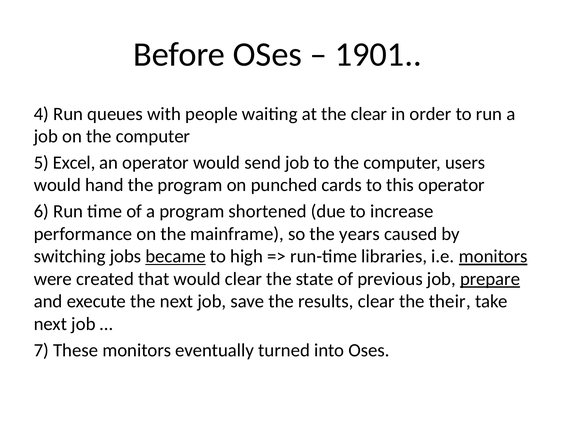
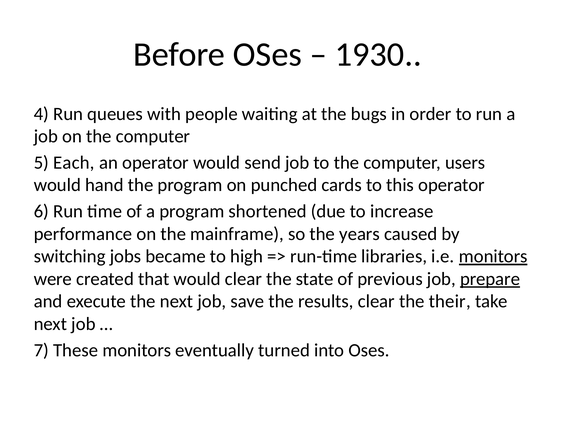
1901: 1901 -> 1930 (378, 55)
the clear: clear -> bugs (369, 114)
Excel: Excel -> Each (74, 163)
became underline: present -> none (176, 257)
